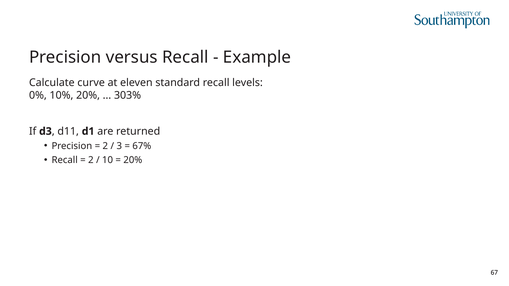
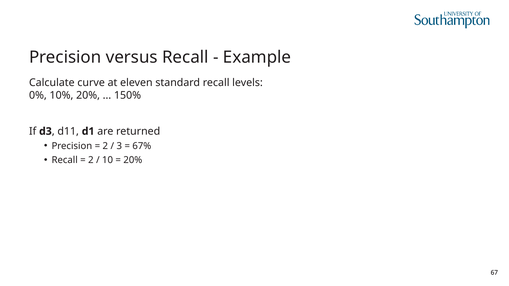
303%: 303% -> 150% (128, 95)
